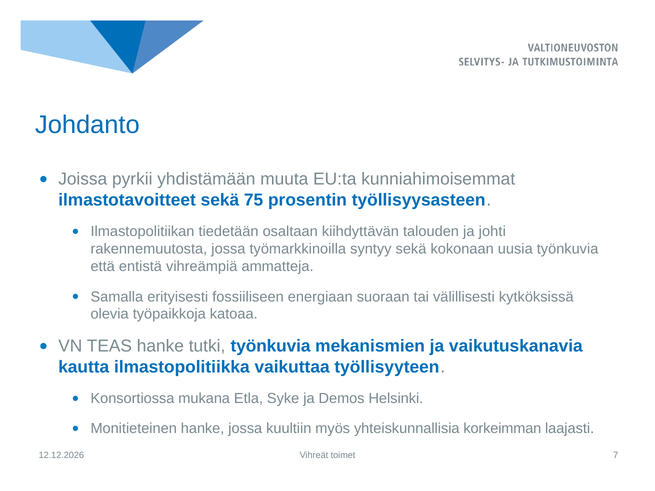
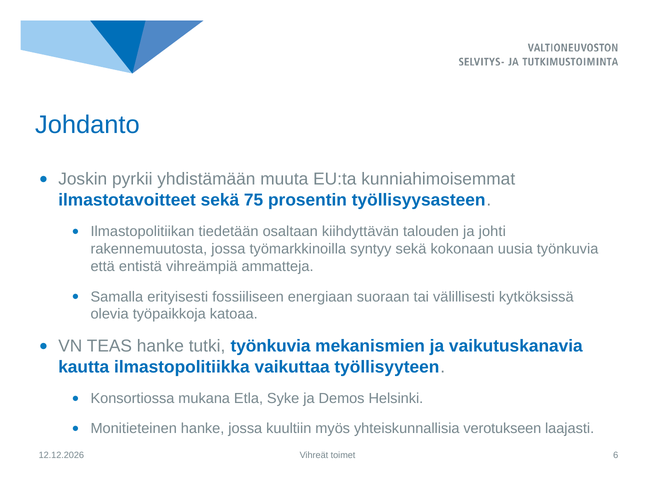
Joissa: Joissa -> Joskin (83, 179)
korkeimman: korkeimman -> verotukseen (502, 429)
7: 7 -> 6 (616, 456)
